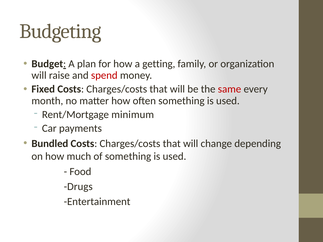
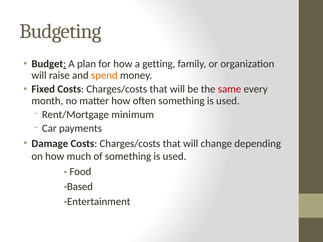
spend colour: red -> orange (104, 76)
Bundled: Bundled -> Damage (50, 144)
Drugs: Drugs -> Based (78, 187)
